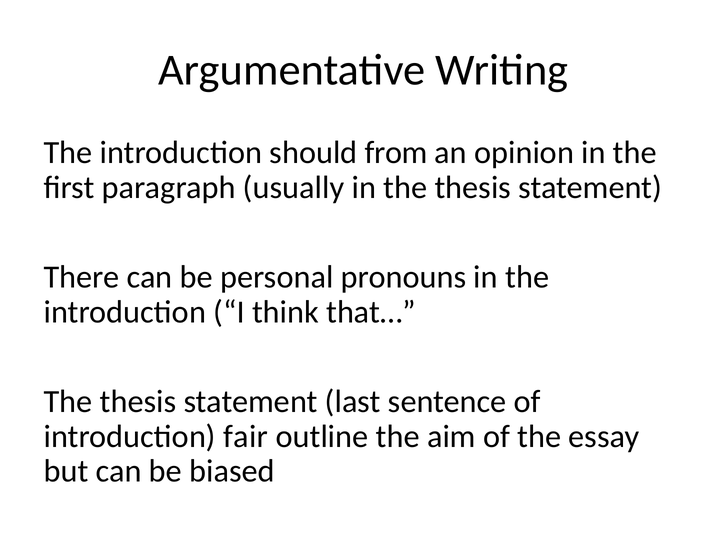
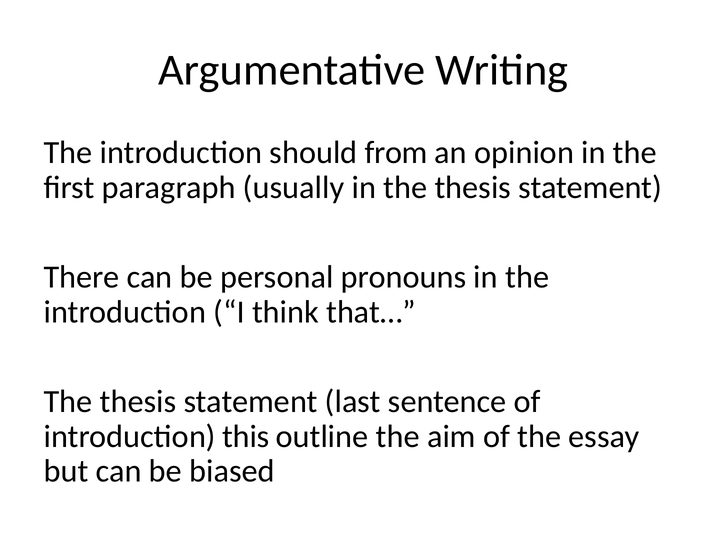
fair: fair -> this (246, 437)
